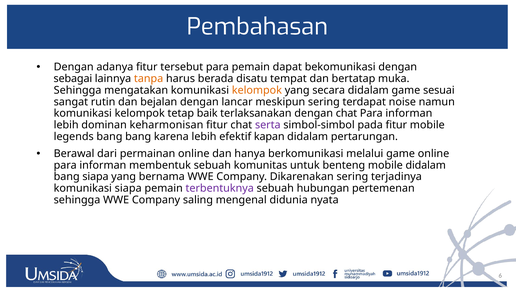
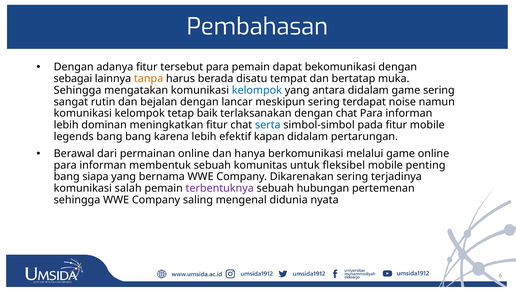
kelompok colour: orange -> blue (257, 90)
secara: secara -> antara (329, 90)
game sesuai: sesuai -> sering (439, 90)
keharmonisan: keharmonisan -> meningkatkan (166, 125)
serta colour: purple -> blue (268, 125)
benteng: benteng -> fleksibel (344, 165)
mobile didalam: didalam -> penting (426, 165)
komunikasi siapa: siapa -> salah (128, 189)
